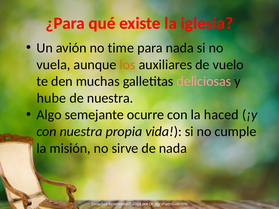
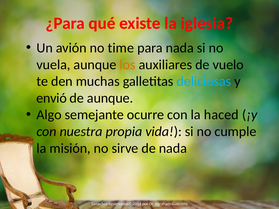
deliciosas colour: pink -> light blue (204, 81)
hube: hube -> envió (52, 98)
de nuestra: nuestra -> aunque (110, 98)
